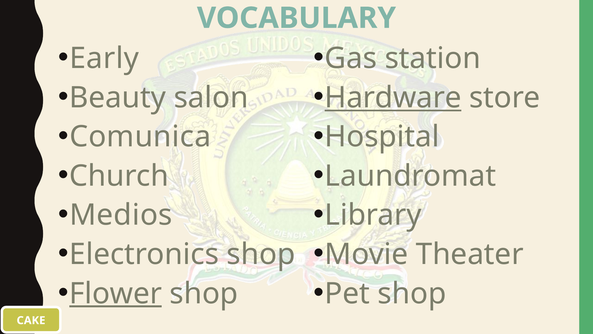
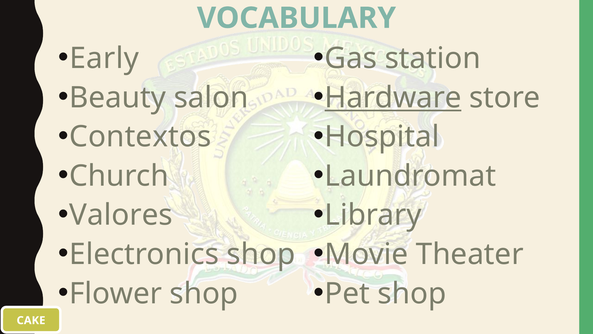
Comunica: Comunica -> Contextos (140, 137)
Medios: Medios -> Valores (121, 215)
Flower underline: present -> none (116, 293)
